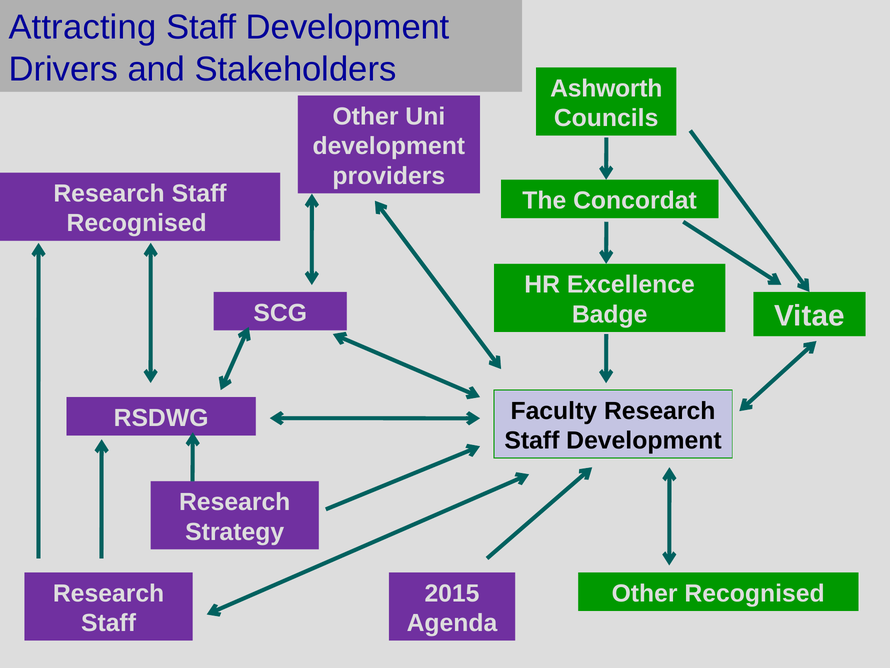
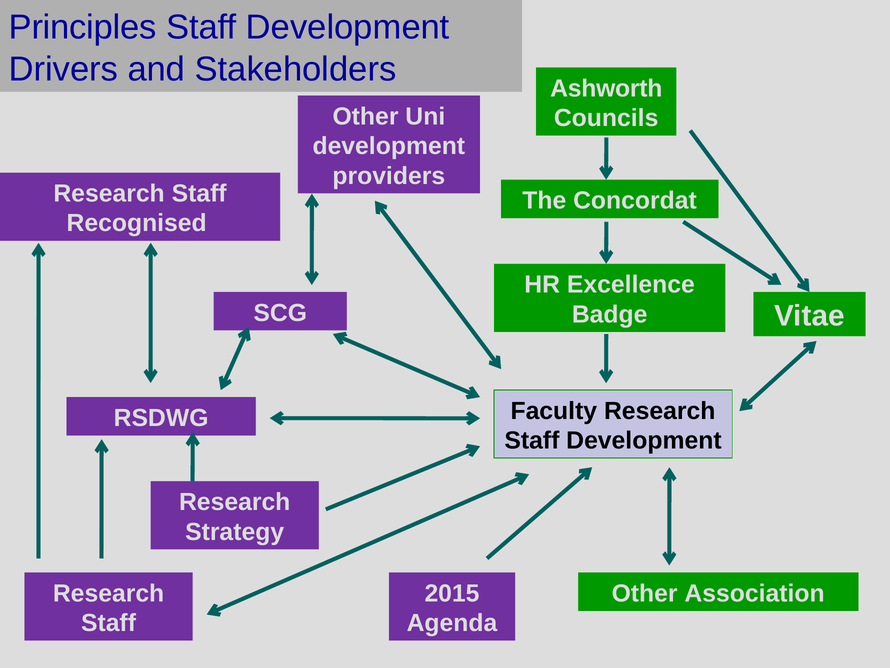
Attracting: Attracting -> Principles (83, 28)
Other Recognised: Recognised -> Association (755, 593)
